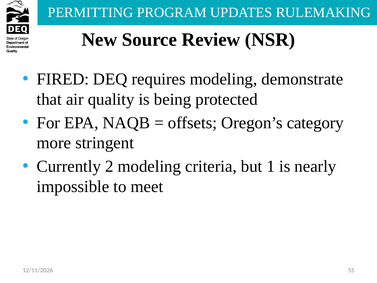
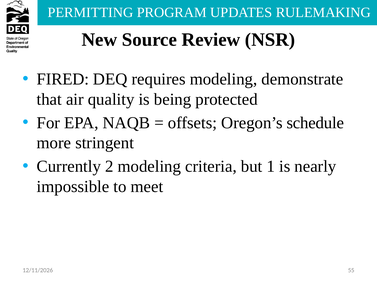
category: category -> schedule (315, 123)
